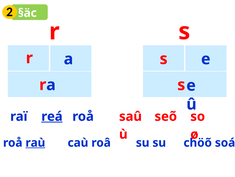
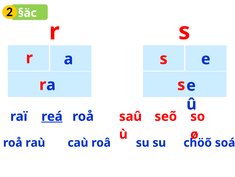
raù underline: present -> none (35, 142)
